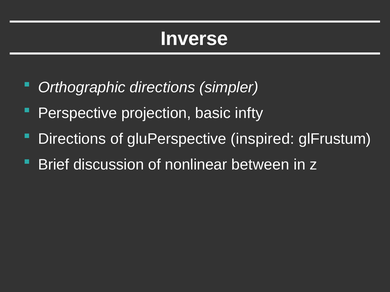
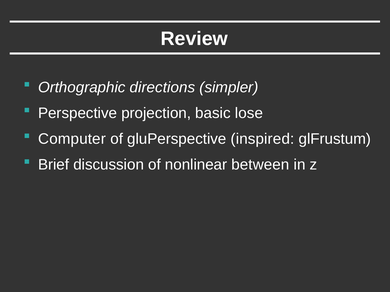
Inverse: Inverse -> Review (194, 39)
infty: infty -> lose (249, 113)
Directions: Directions -> Computer (72, 139)
